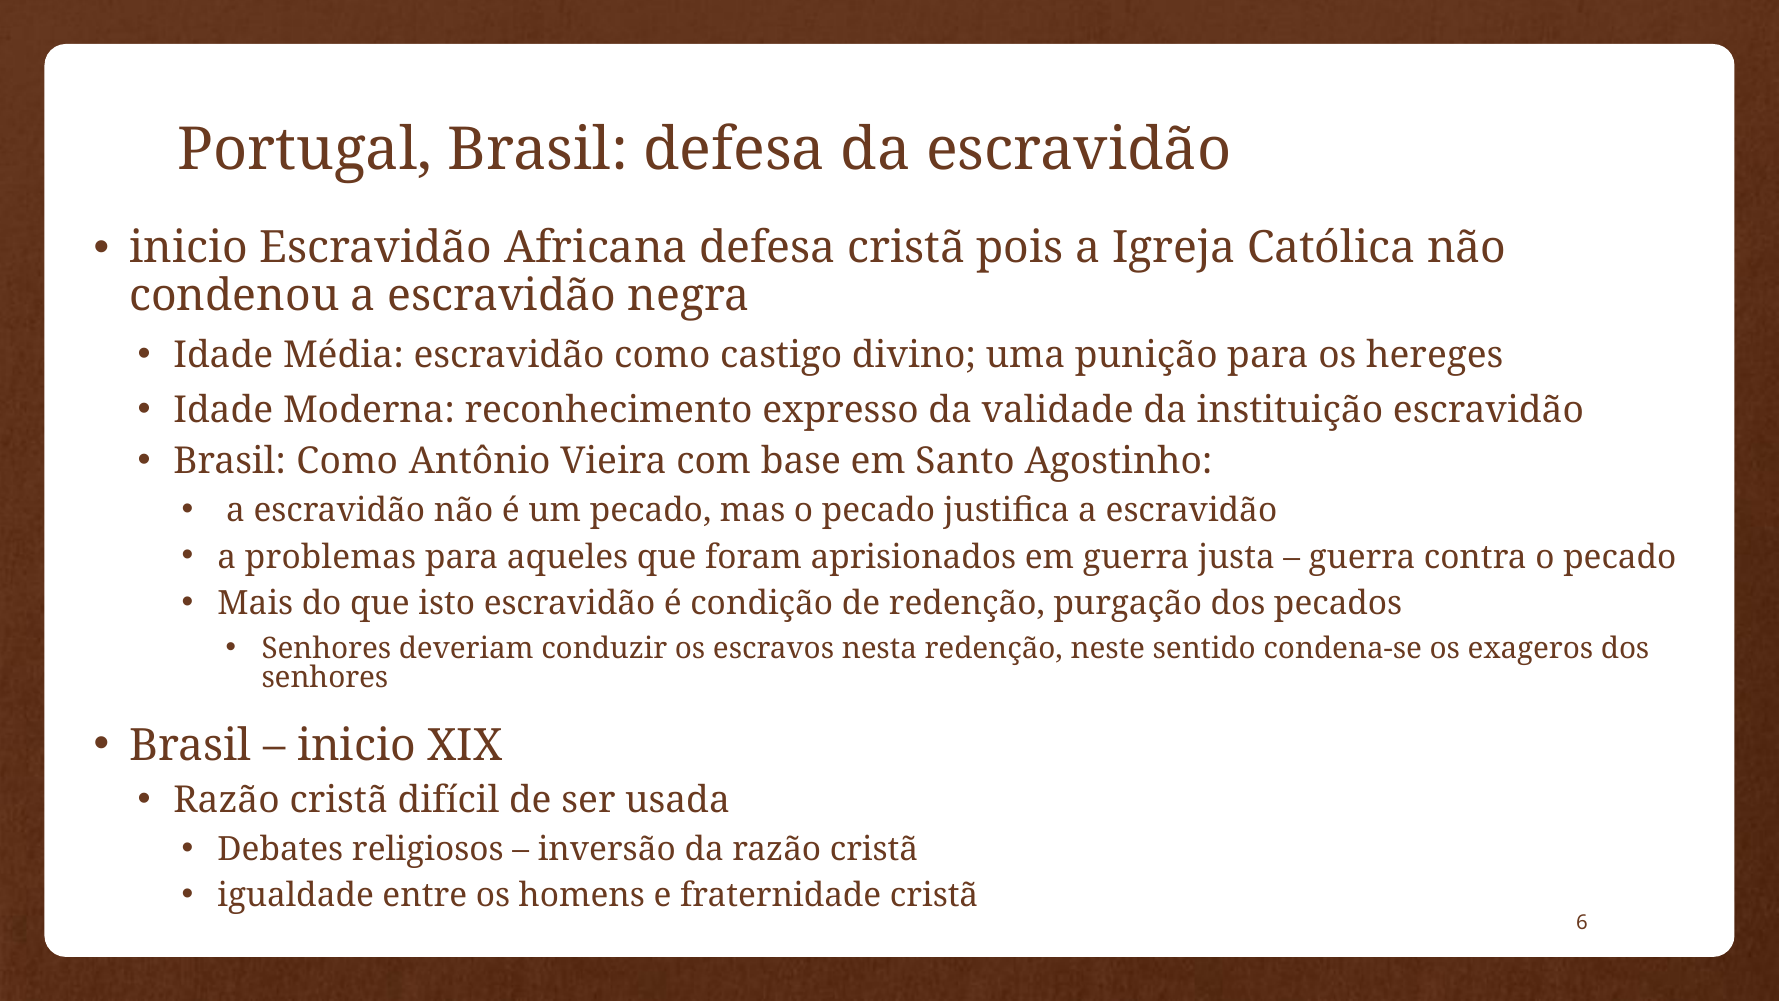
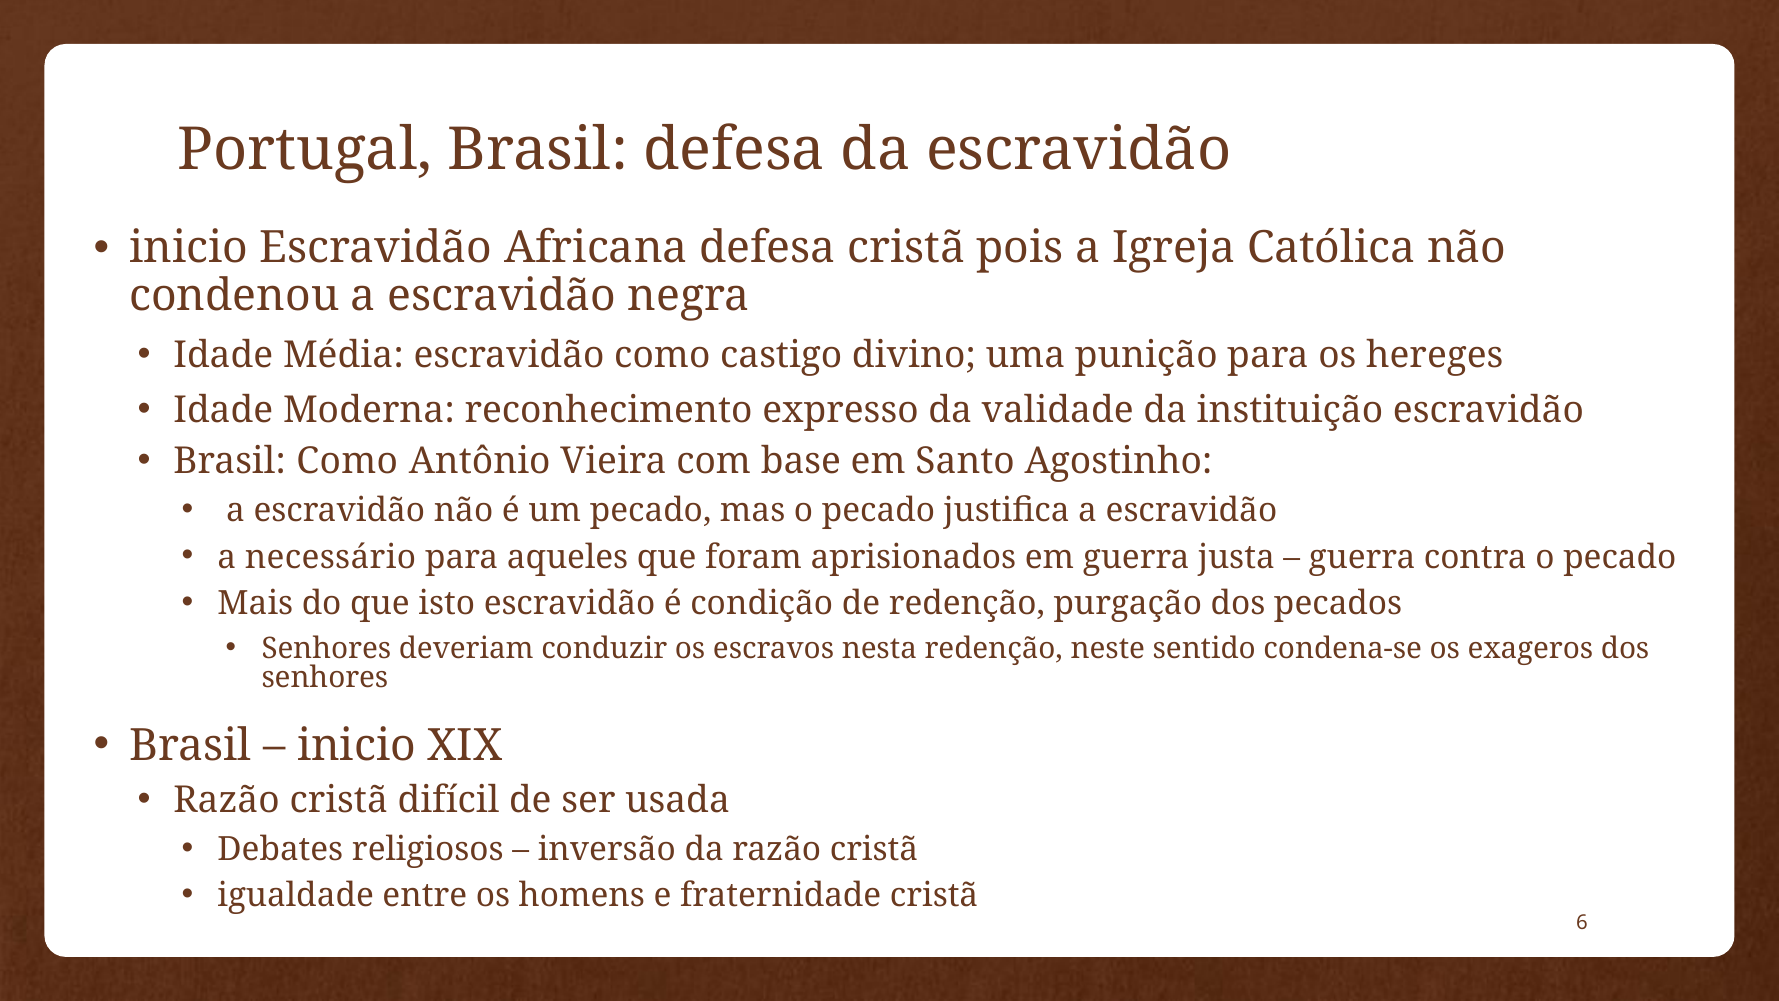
problemas: problemas -> necessário (330, 557)
